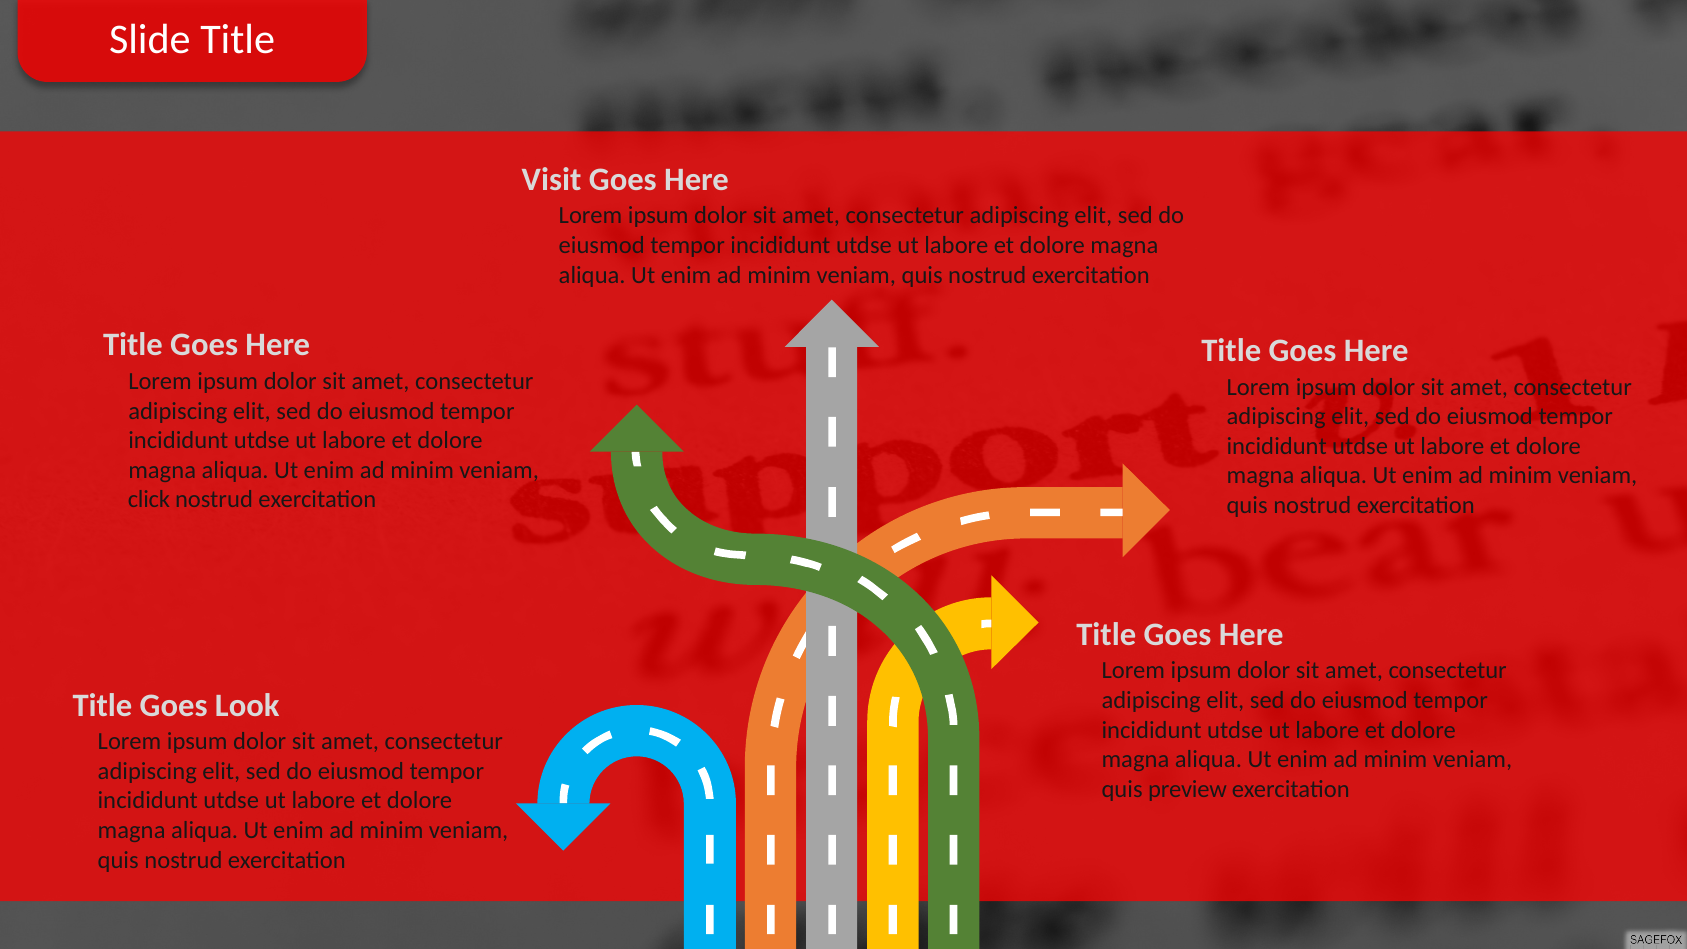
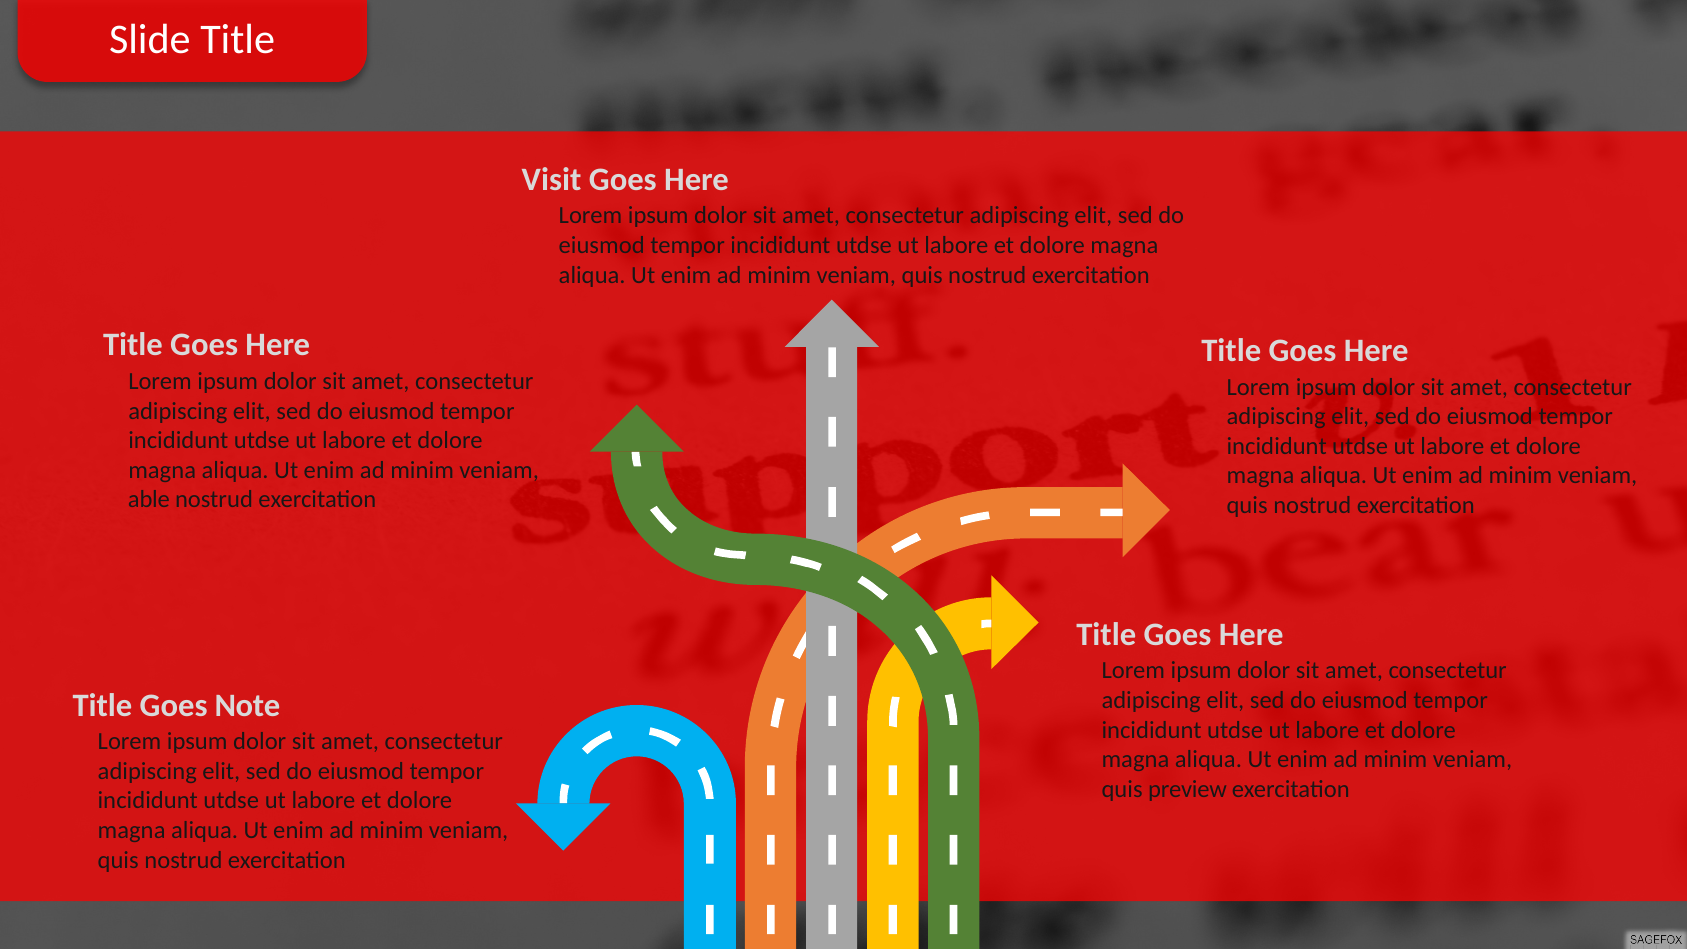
click: click -> able (149, 499)
Look: Look -> Note (247, 705)
